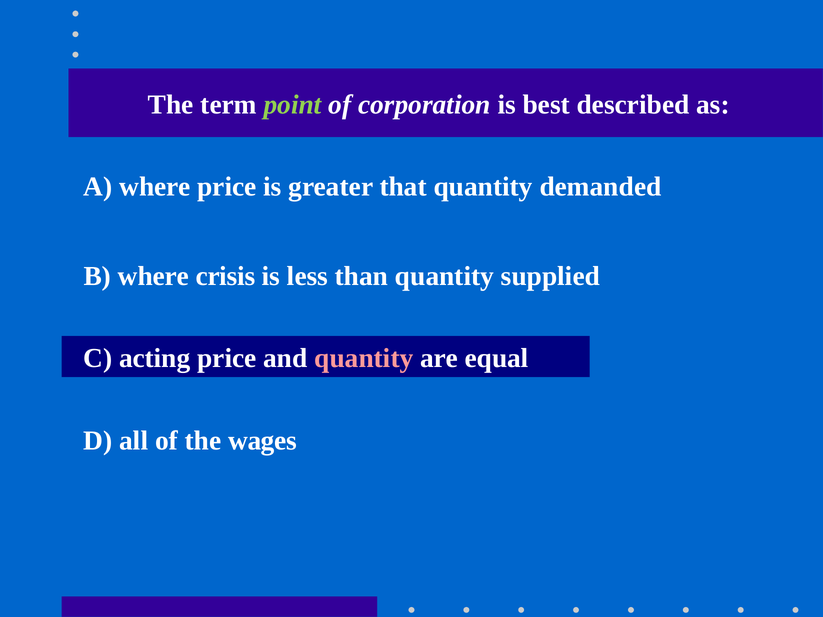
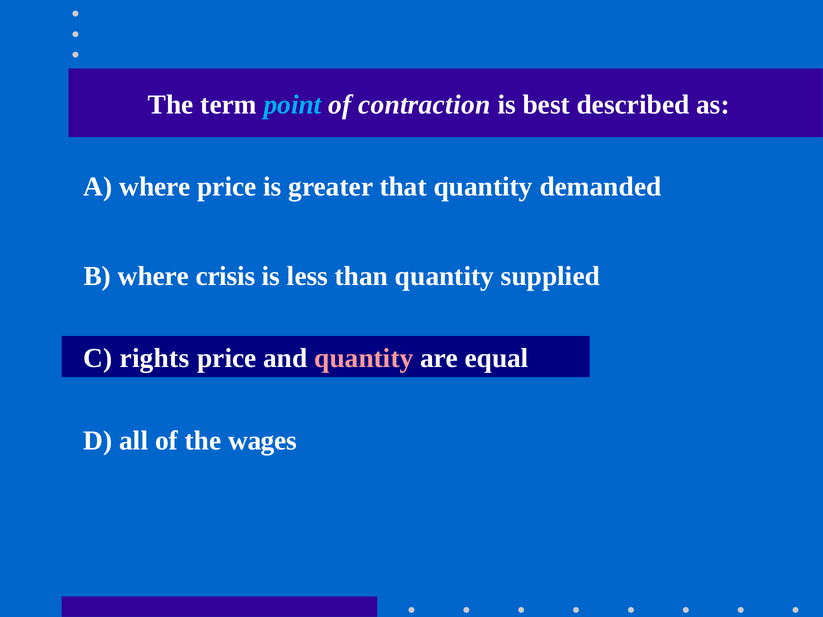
point colour: light green -> light blue (293, 105)
corporation: corporation -> contraction (424, 105)
acting: acting -> rights (155, 358)
